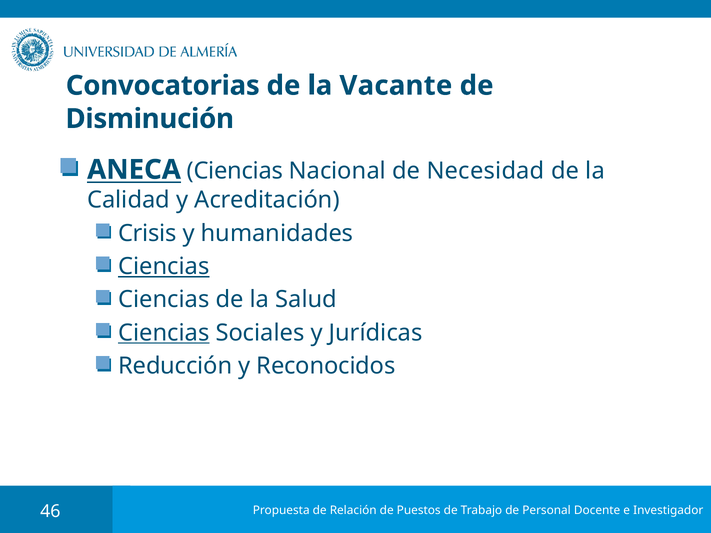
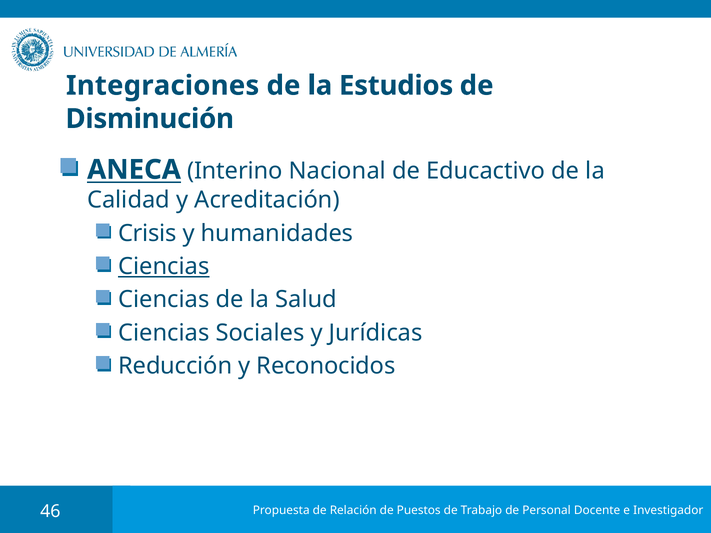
Convocatorias: Convocatorias -> Integraciones (163, 86)
Vacante: Vacante -> Estudios (396, 86)
ANECA Ciencias: Ciencias -> Interino (235, 171)
Necesidad: Necesidad -> Educactivo (486, 171)
Ciencias underline: present -> none (164, 333)
